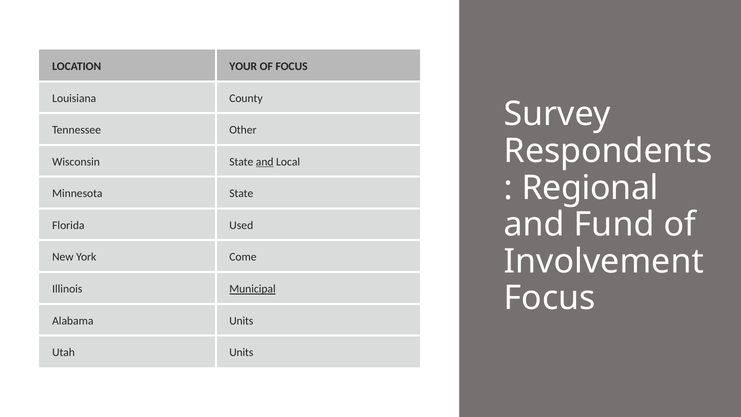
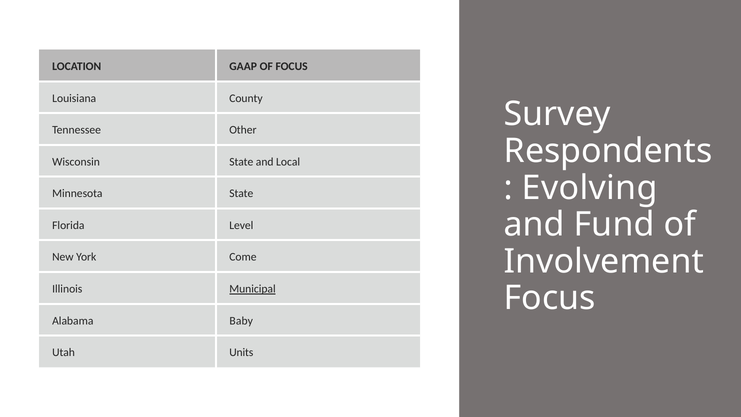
YOUR: YOUR -> GAAP (243, 66)
and underline: present -> none (265, 162)
Regional: Regional -> Evolving (590, 188)
Used: Used -> Level (241, 225)
Alabama Units: Units -> Baby (241, 321)
